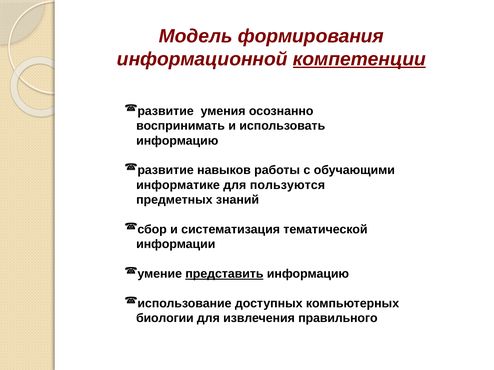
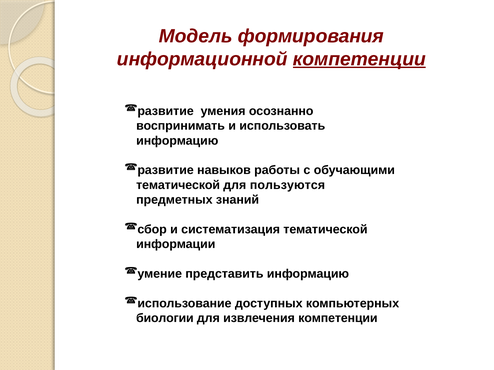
информатике: информатике -> тематической (178, 185)
представить underline: present -> none (224, 274)
извлечения правильного: правильного -> компетенции (338, 319)
